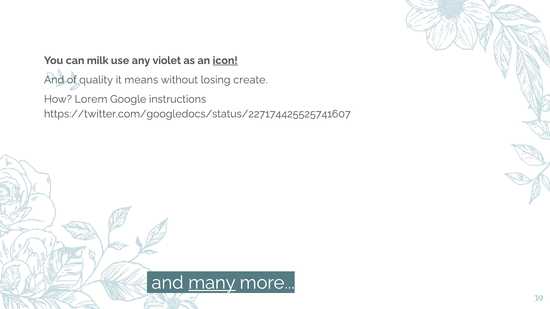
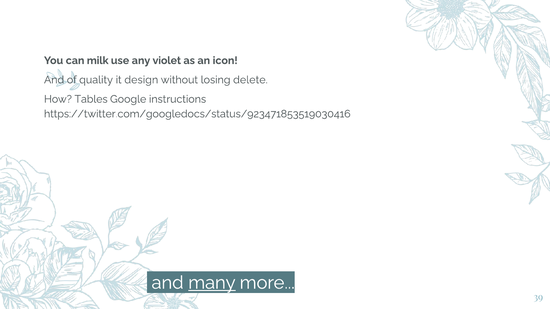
icon underline: present -> none (225, 61)
means: means -> design (141, 80)
create: create -> delete (250, 80)
Lorem: Lorem -> Tables (91, 99)
https://twitter.com/googledocs/status/227174425525741607: https://twitter.com/googledocs/status/227174425525741607 -> https://twitter.com/googledocs/status/923471853519030416 (197, 114)
